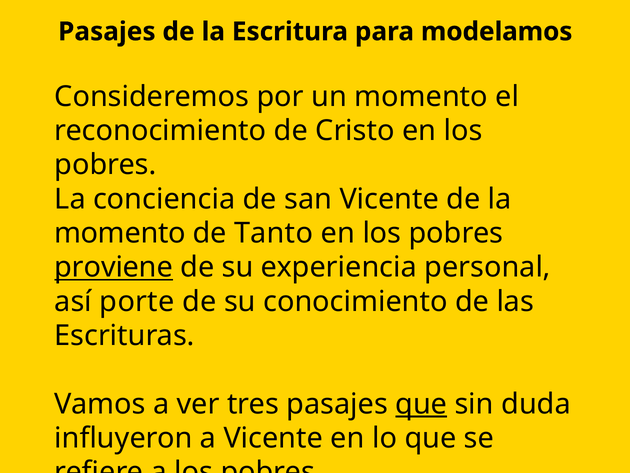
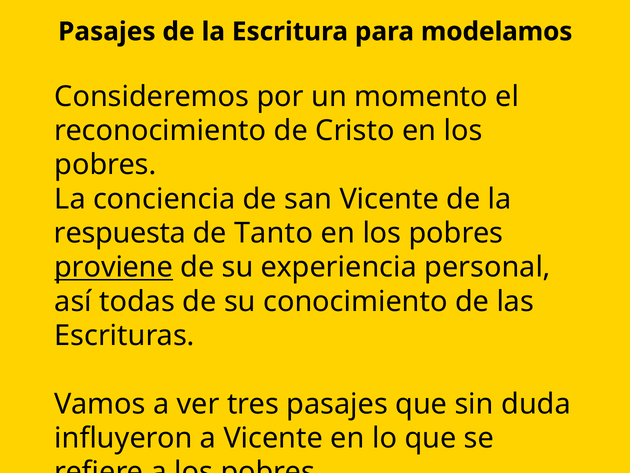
momento: momento -> respuesta (120, 233)
porte: porte -> todas (137, 301)
que underline: present -> none (421, 404)
